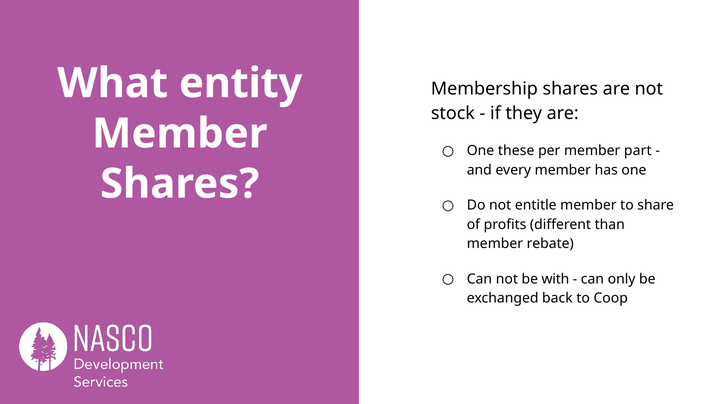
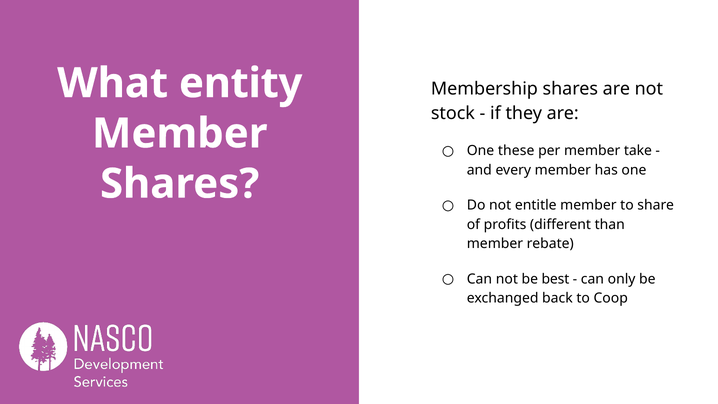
part: part -> take (638, 151)
with: with -> best (555, 279)
